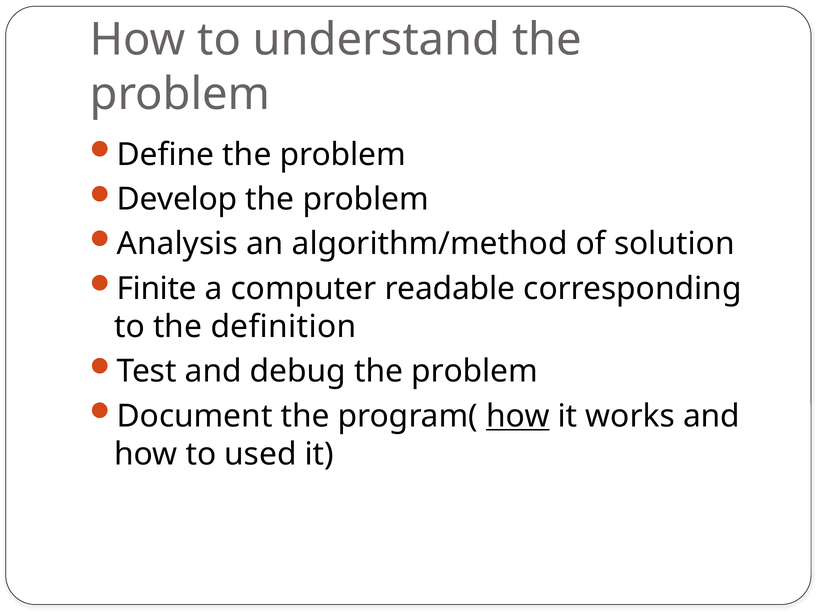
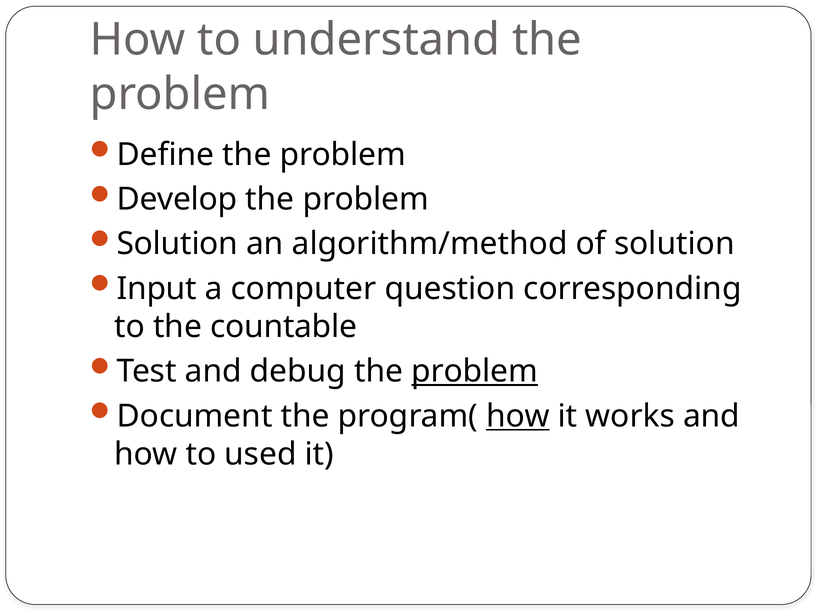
Analysis: Analysis -> Solution (177, 244)
Finite: Finite -> Input (157, 289)
readable: readable -> question (450, 289)
definition: definition -> countable (284, 327)
problem underline: none -> present (475, 371)
